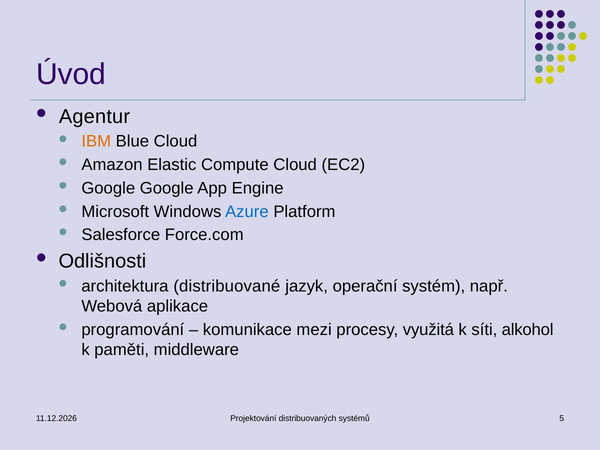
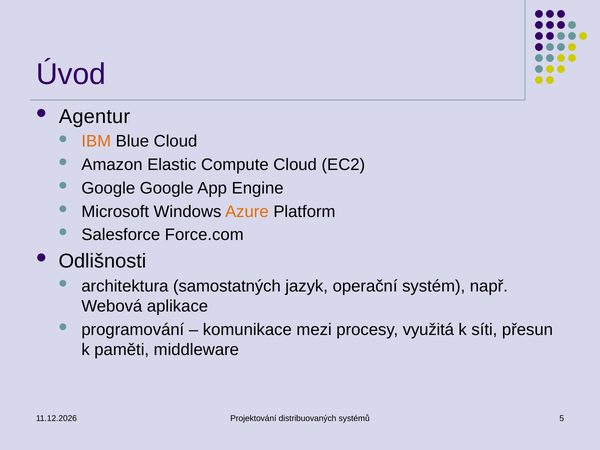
Azure colour: blue -> orange (247, 212)
distribuované: distribuované -> samostatných (227, 286)
alkohol: alkohol -> přesun (527, 330)
